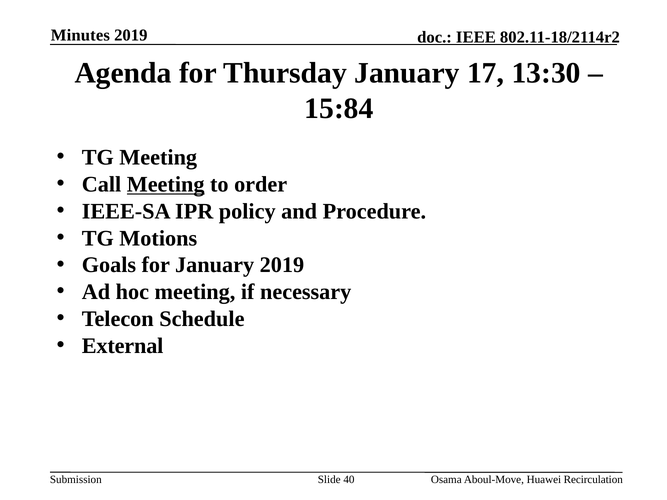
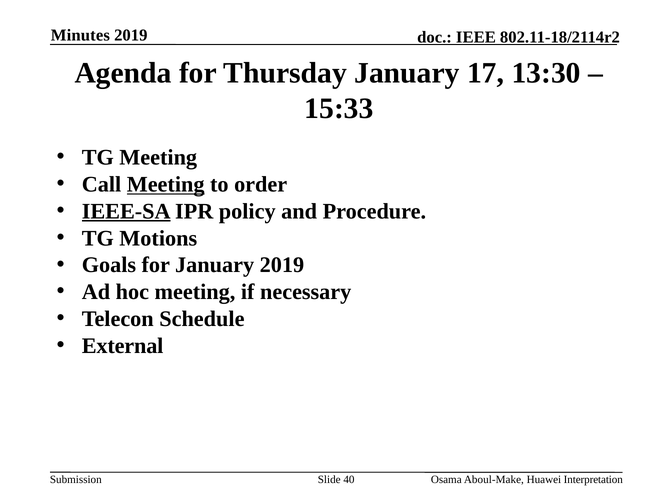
15:84: 15:84 -> 15:33 (339, 109)
IEEE-SA underline: none -> present (126, 211)
Aboul-Move: Aboul-Move -> Aboul-Make (494, 480)
Recirculation: Recirculation -> Interpretation (593, 480)
